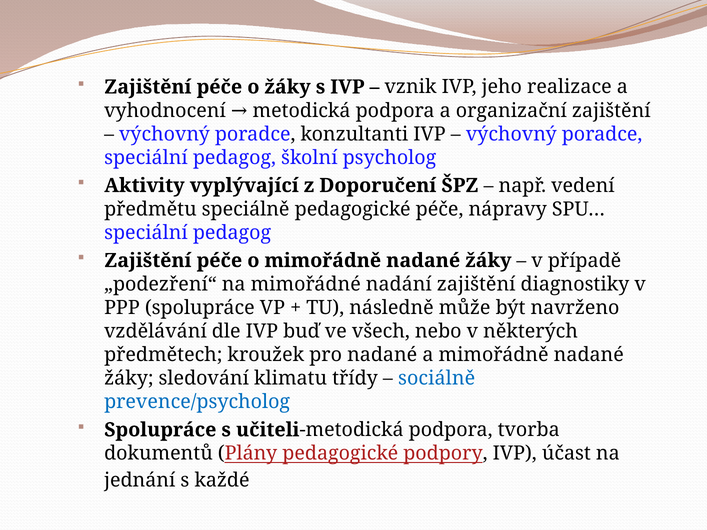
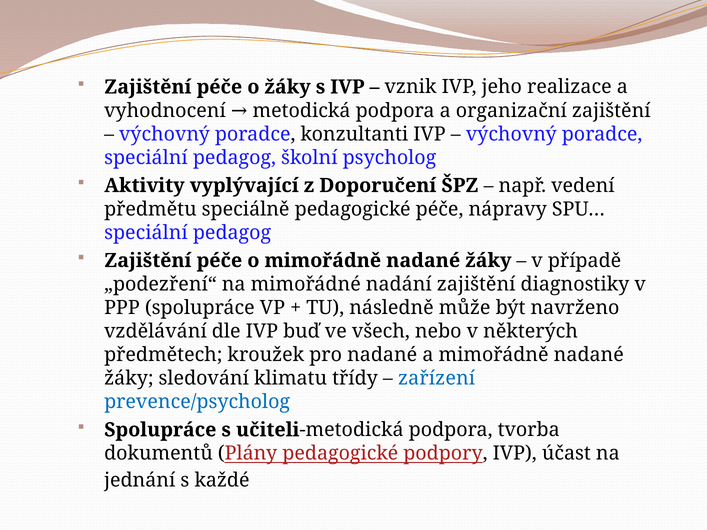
sociálně: sociálně -> zařízení (437, 379)
